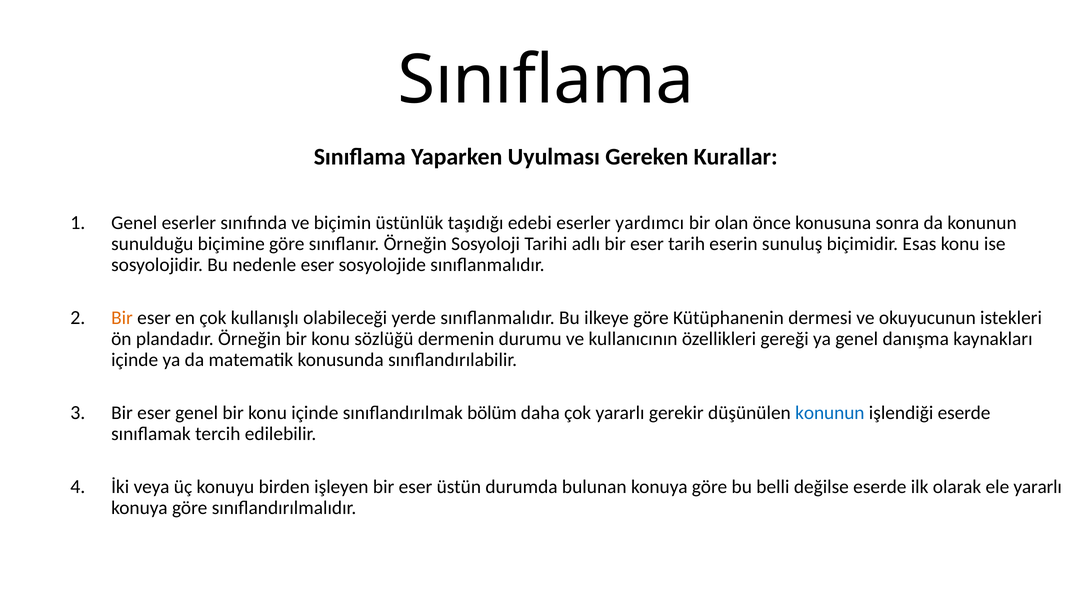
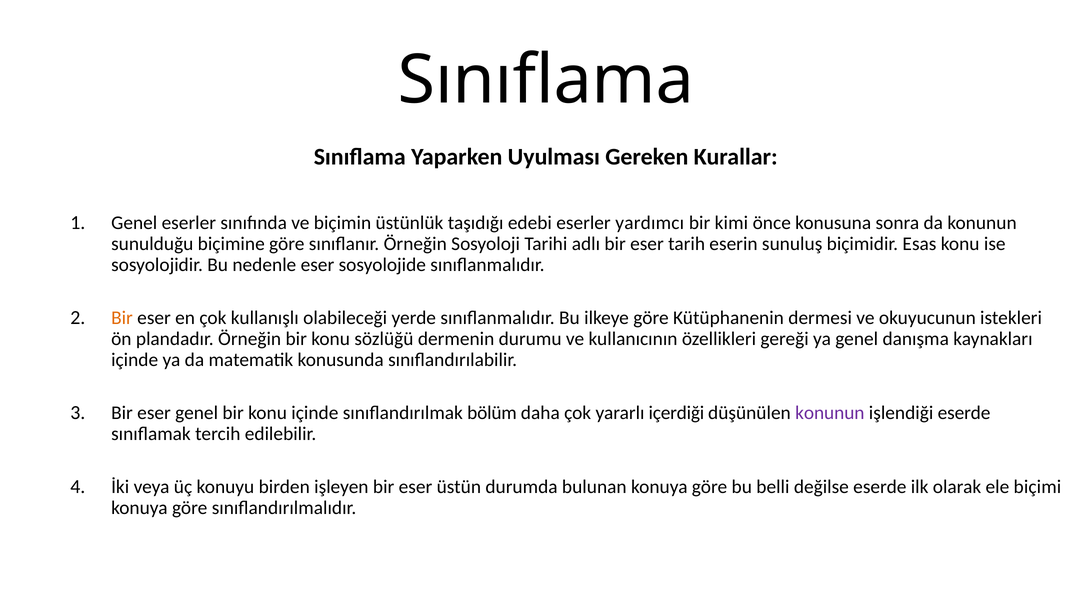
olan: olan -> kimi (731, 223)
gerekir: gerekir -> içerdiği (676, 413)
konunun colour: blue -> purple (830, 413)
ele yararlı: yararlı -> biçimi (1037, 487)
